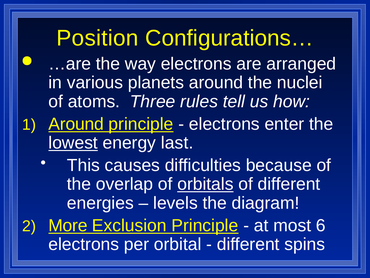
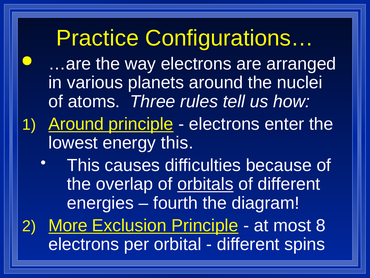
Position: Position -> Practice (97, 38)
lowest underline: present -> none (73, 143)
energy last: last -> this (177, 143)
levels: levels -> fourth (175, 203)
6: 6 -> 8 (321, 225)
